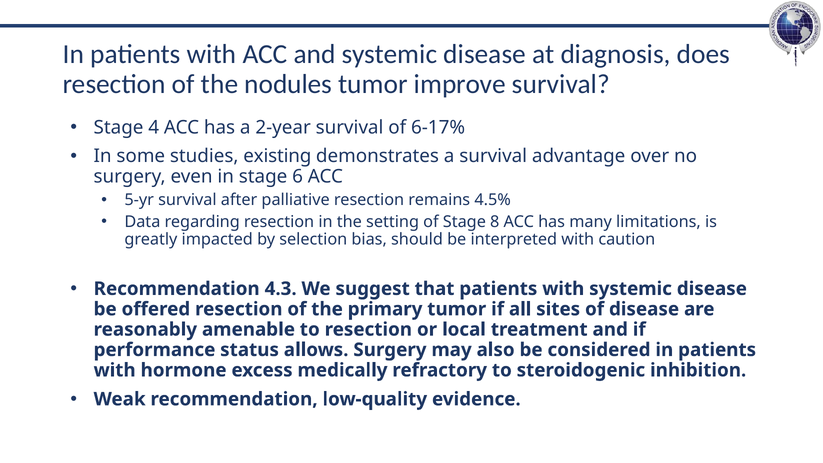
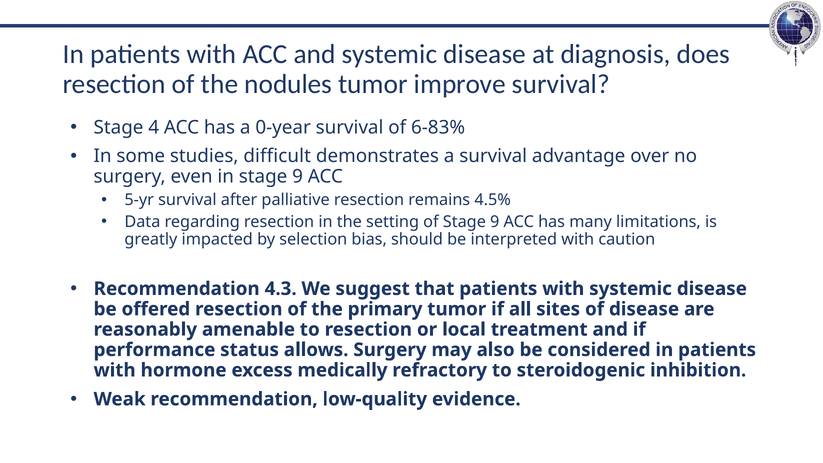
2-year: 2-year -> 0-year (283, 127)
6-17%: 6-17% -> 6-83% (438, 127)
existing: existing -> difficult (277, 156)
in stage 6: 6 -> 9 (298, 177)
of Stage 8: 8 -> 9 (495, 222)
